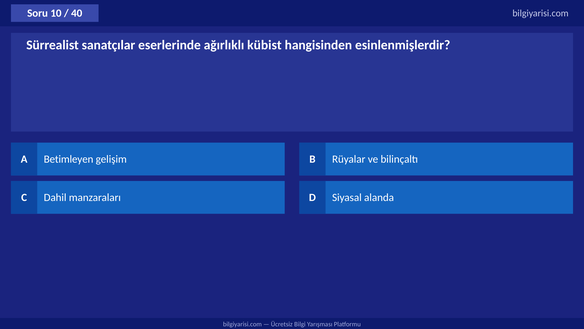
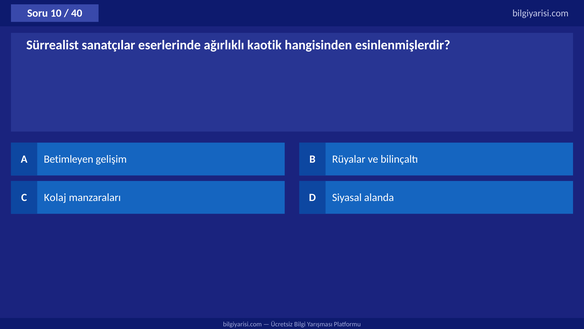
kübist: kübist -> kaotik (264, 45)
Dahil: Dahil -> Kolaj (55, 197)
